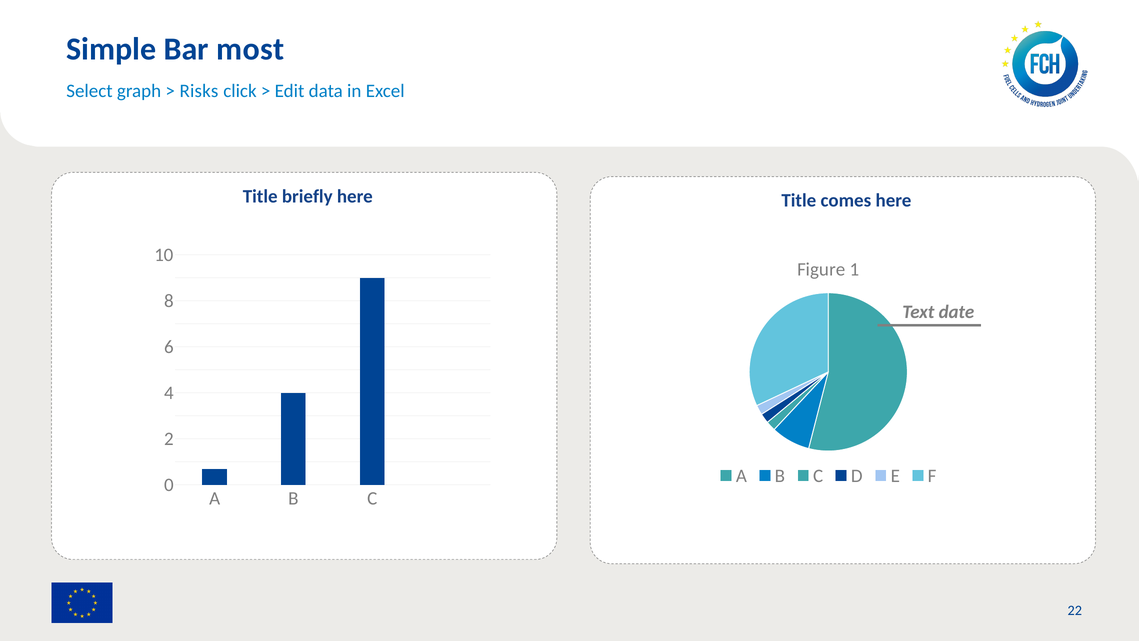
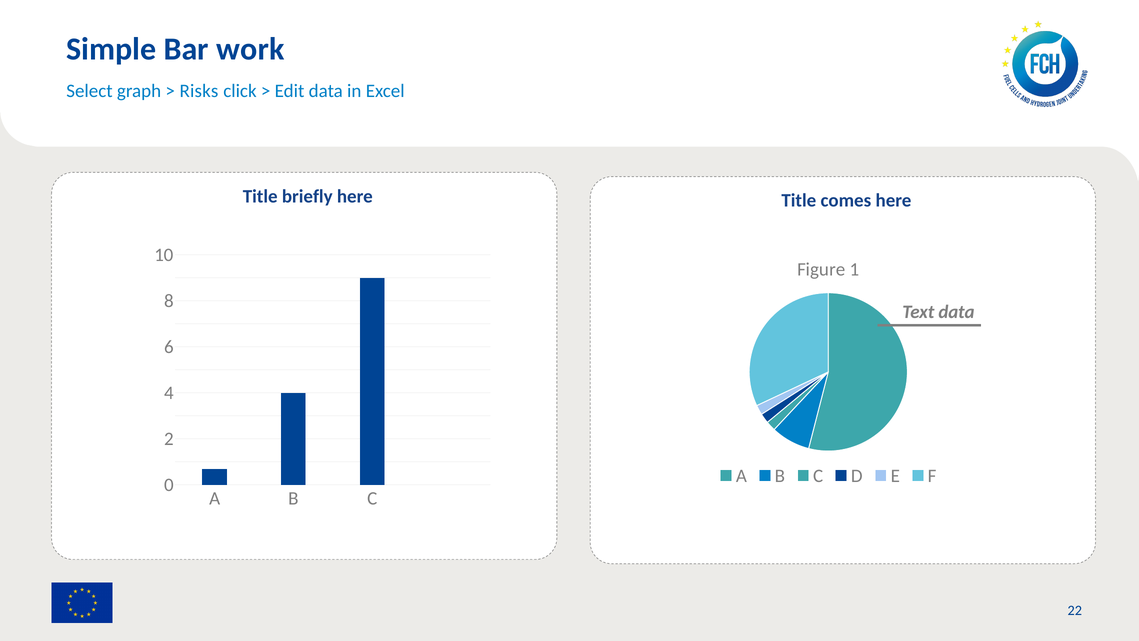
most: most -> work (250, 49)
Text date: date -> data (957, 312)
